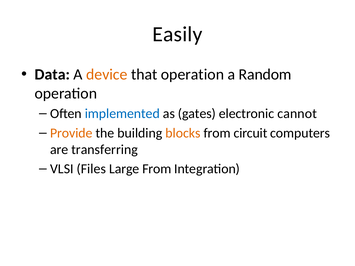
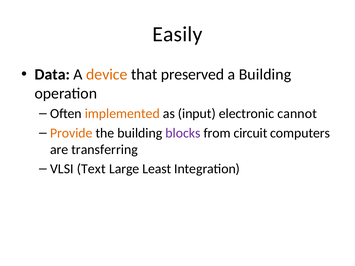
that operation: operation -> preserved (193, 74)
a Random: Random -> Building (265, 74)
implemented colour: blue -> orange (122, 114)
gates: gates -> input (197, 114)
blocks colour: orange -> purple (183, 133)
Files: Files -> Text (91, 169)
Large From: From -> Least (157, 169)
